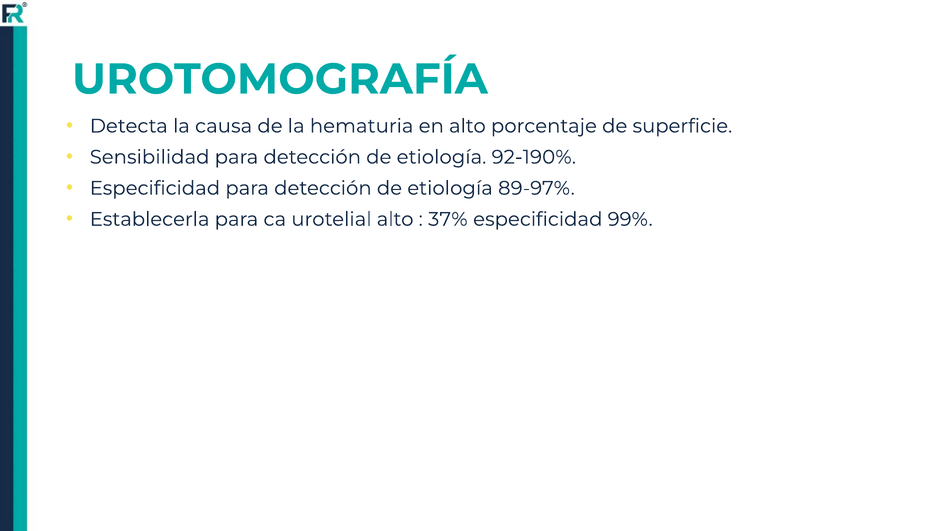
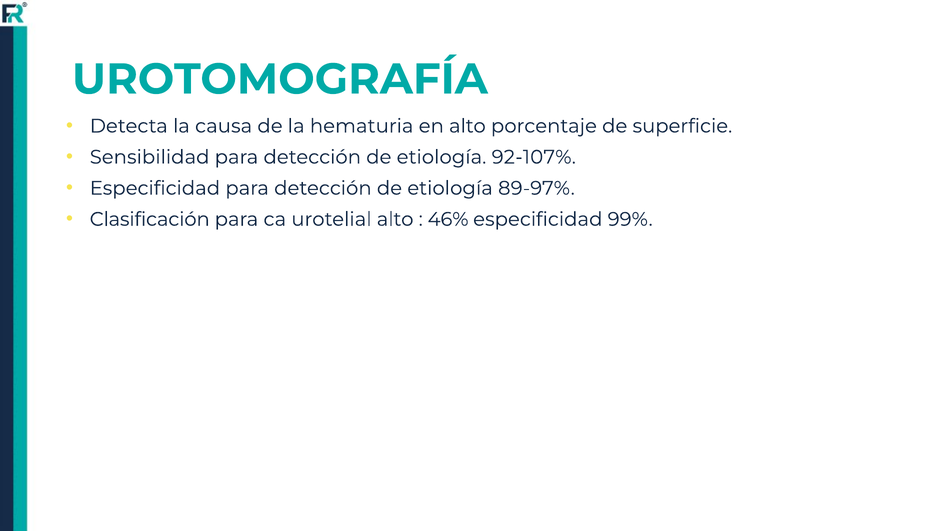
92-190%: 92-190% -> 92-107% (534, 157)
Establecerla: Establecerla -> Clasificación (150, 219)
37%: 37% -> 46% (448, 219)
